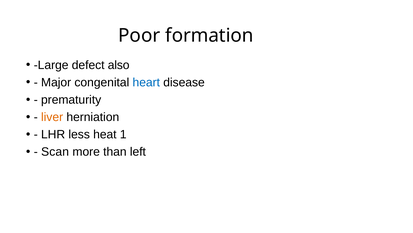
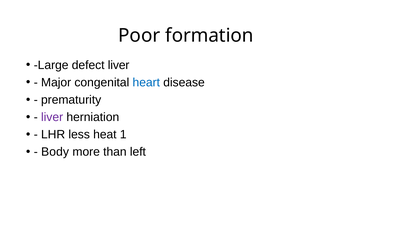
defect also: also -> liver (119, 65)
liver colour: orange -> purple (52, 117)
Scan: Scan -> Body (55, 151)
